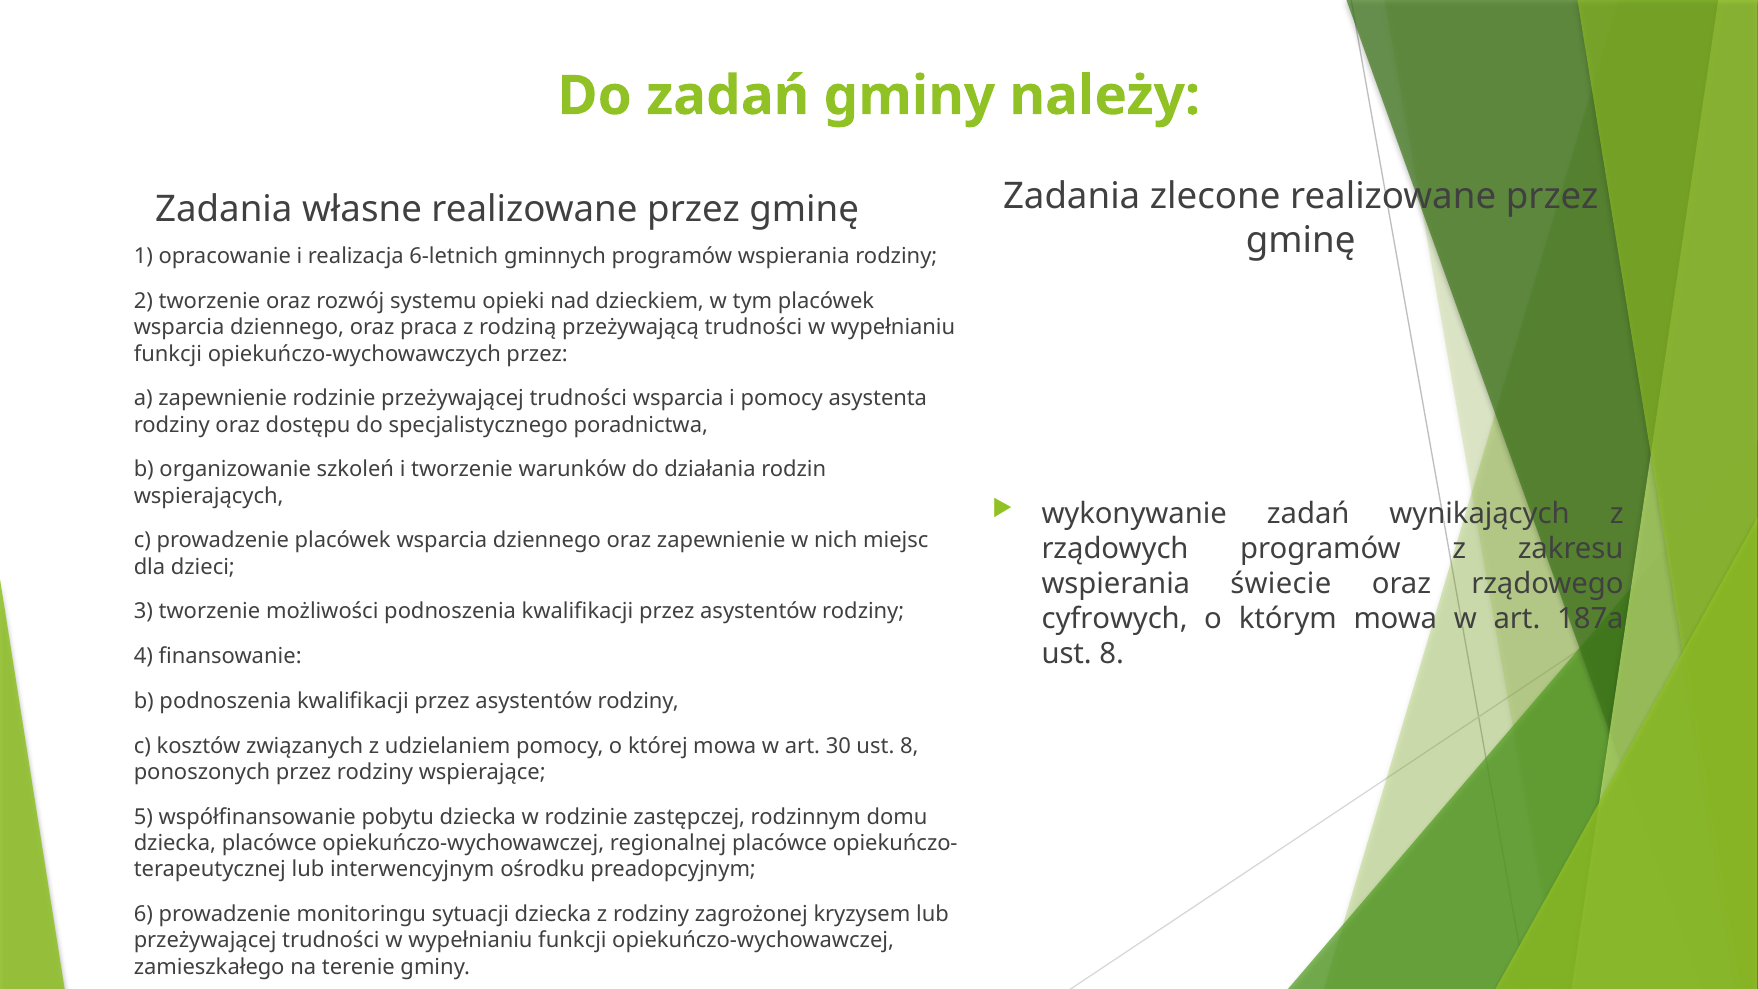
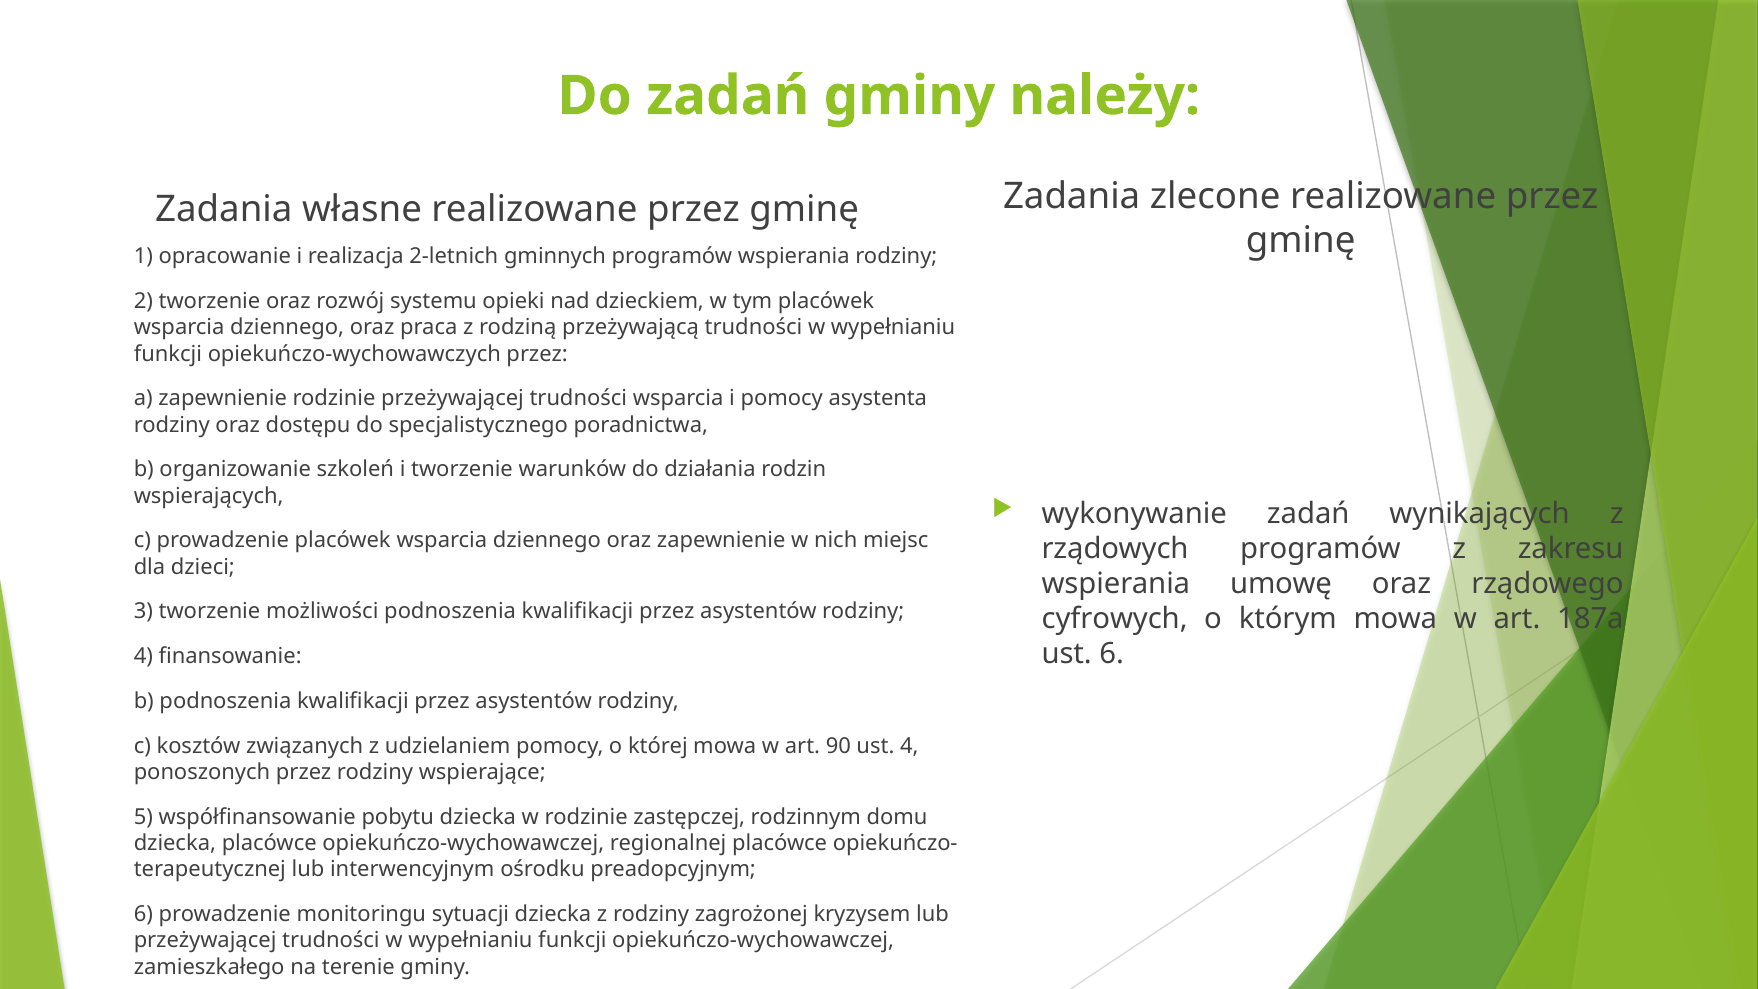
6-letnich: 6-letnich -> 2-letnich (454, 256)
świecie: świecie -> umowę (1281, 583)
8: 8 -> 6 (1112, 654)
30: 30 -> 90 (838, 746)
8: 8 -> 4 (909, 746)
